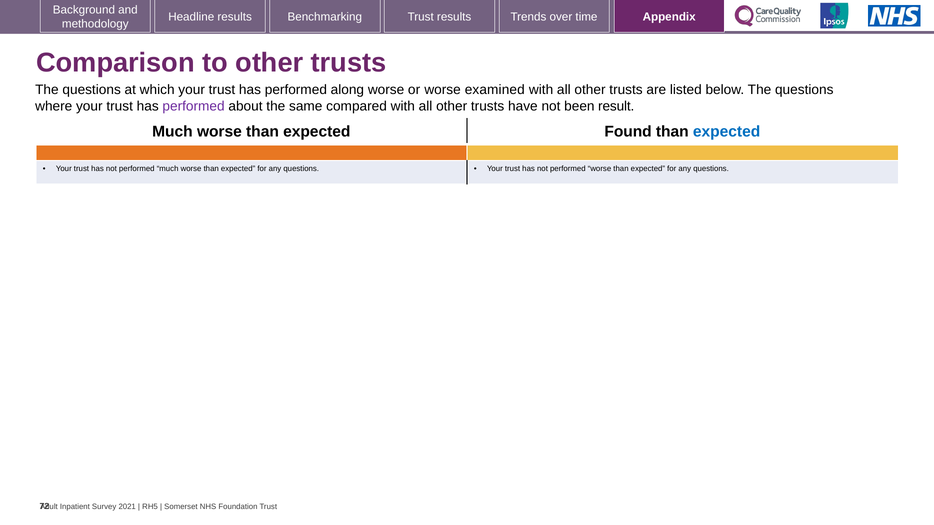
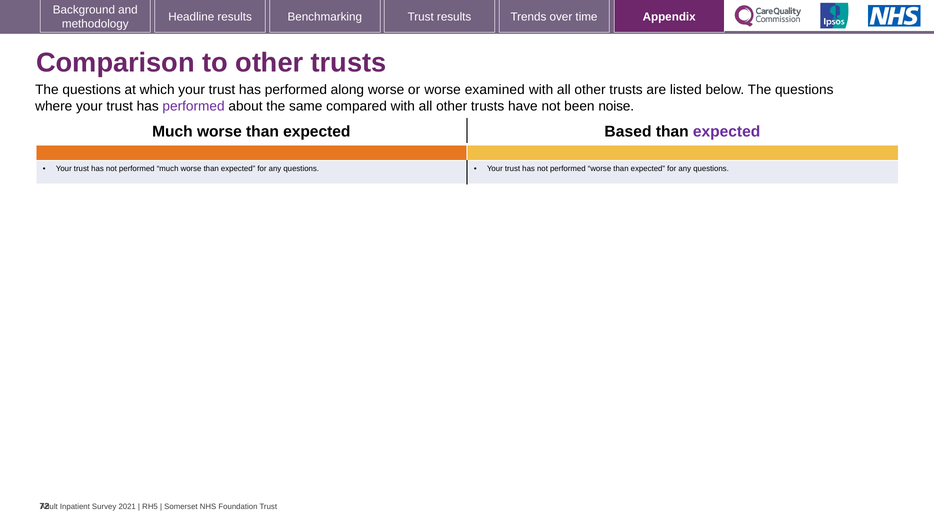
result: result -> noise (616, 106)
Found: Found -> Based (628, 132)
expected colour: blue -> purple (727, 132)
